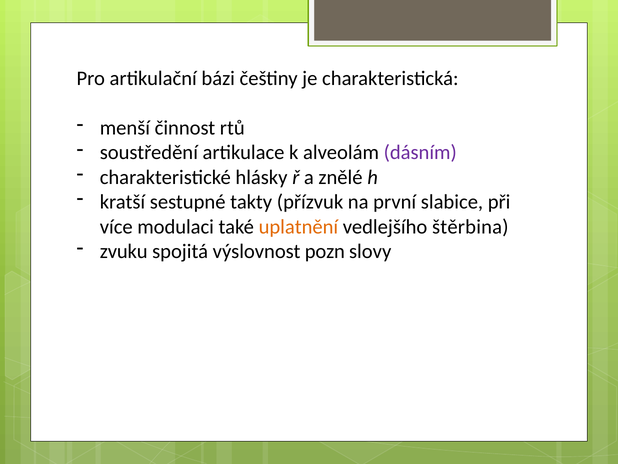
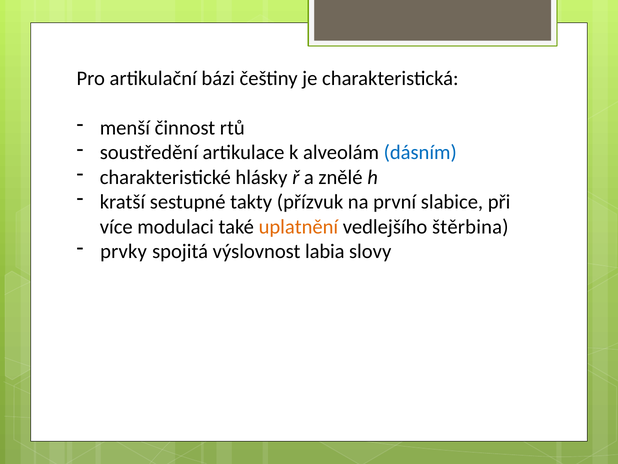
dásním colour: purple -> blue (420, 152)
zvuku: zvuku -> prvky (124, 251)
pozn: pozn -> labia (325, 251)
